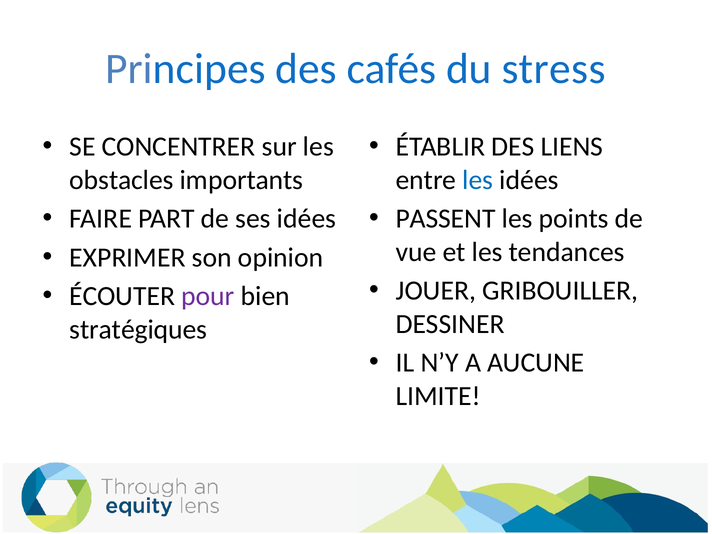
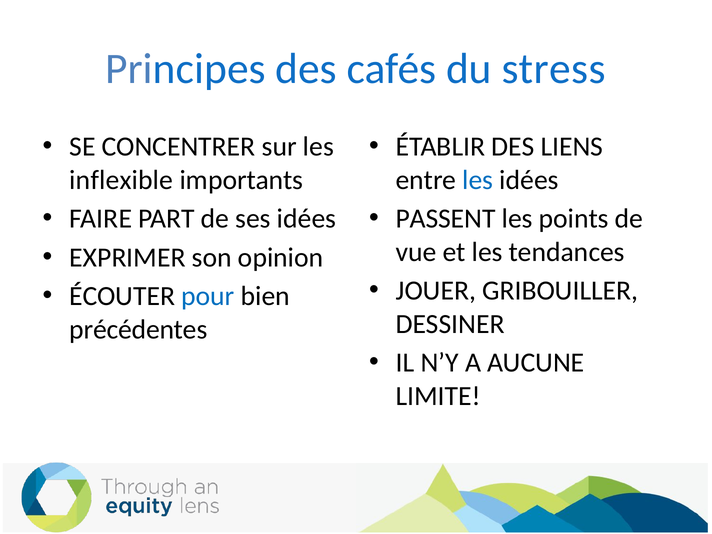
obstacles: obstacles -> inflexible (121, 180)
pour colour: purple -> blue (208, 296)
stratégiques: stratégiques -> précédentes (138, 330)
